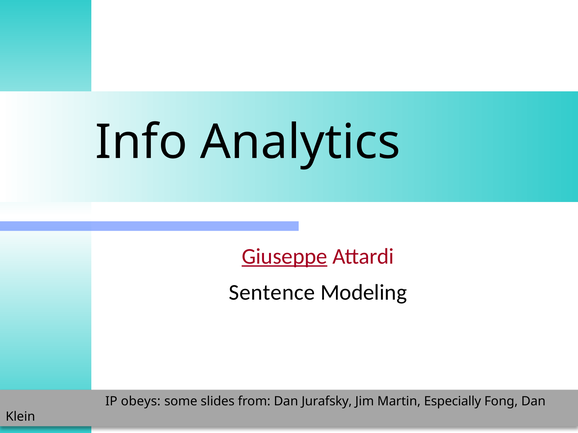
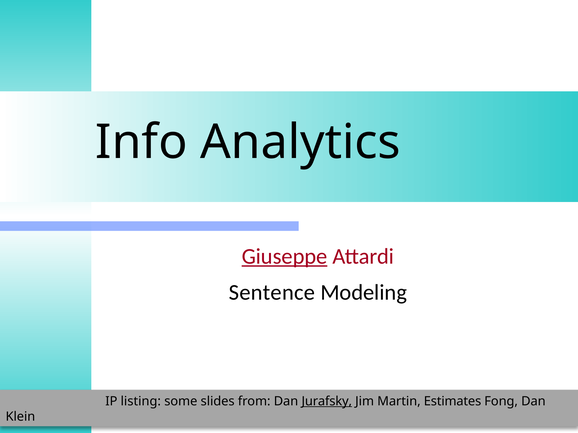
obeys: obeys -> listing (141, 402)
Jurafsky underline: none -> present (327, 402)
Especially: Especially -> Estimates (453, 402)
